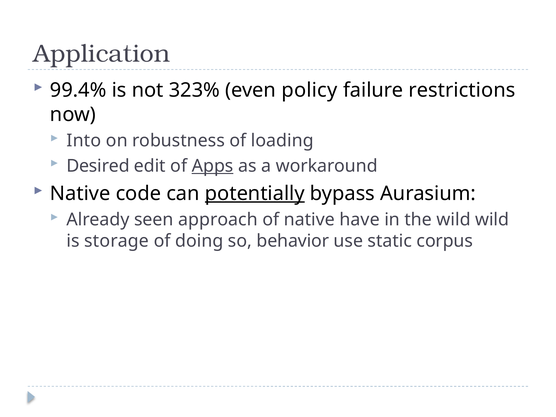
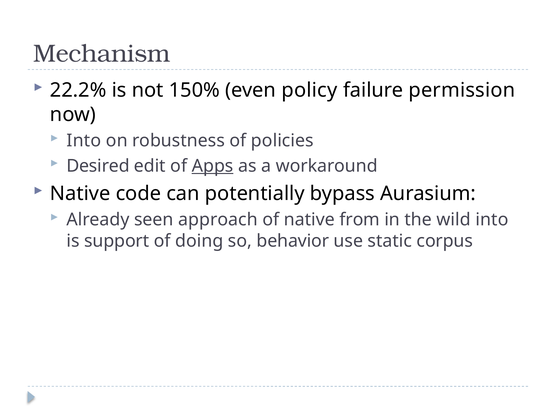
Application: Application -> Mechanism (102, 54)
99.4%: 99.4% -> 22.2% (78, 90)
323%: 323% -> 150% (194, 90)
restrictions: restrictions -> permission (462, 90)
loading: loading -> policies (282, 141)
potentially underline: present -> none (255, 193)
have: have -> from (360, 220)
wild wild: wild -> into (492, 220)
storage: storage -> support (117, 241)
